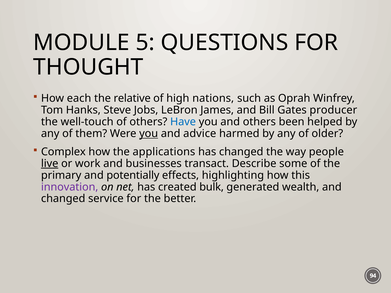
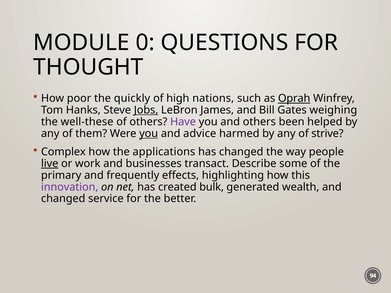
5: 5 -> 0 (145, 43)
each: each -> poor (79, 98)
relative: relative -> quickly (132, 98)
Oprah underline: none -> present (294, 98)
Jobs underline: none -> present (146, 110)
producer: producer -> weighing (333, 110)
well-touch: well-touch -> well-these (87, 122)
Have colour: blue -> purple (183, 122)
older: older -> strive (327, 134)
potentially: potentially -> frequently (133, 175)
